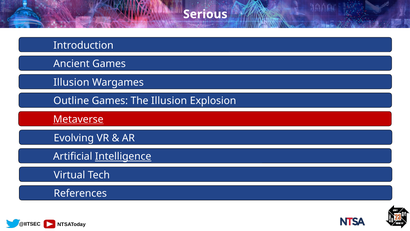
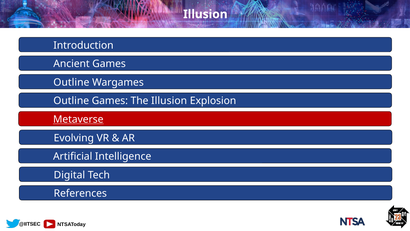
Serious: Serious -> Illusion (205, 14)
Illusion: Illusion -> Outline (71, 82)
Intelligence underline: present -> none (123, 156)
Virtual: Virtual -> Digital (69, 175)
